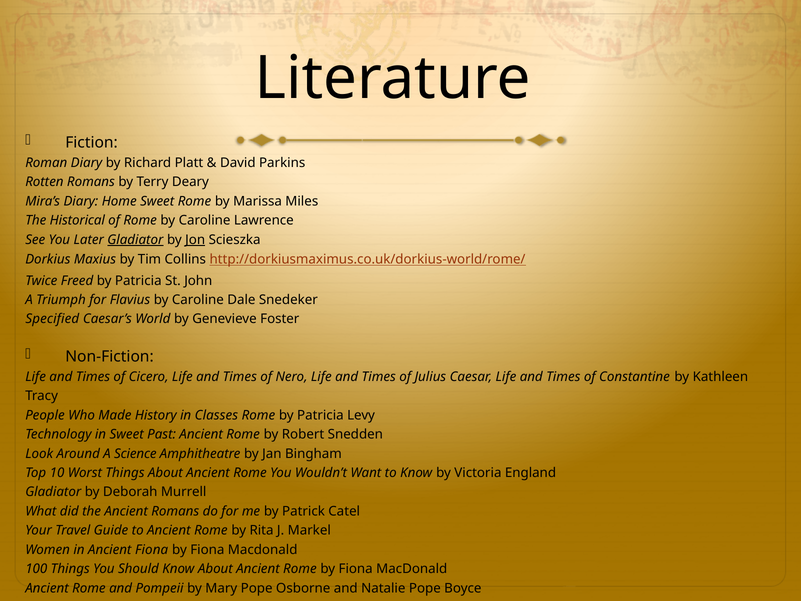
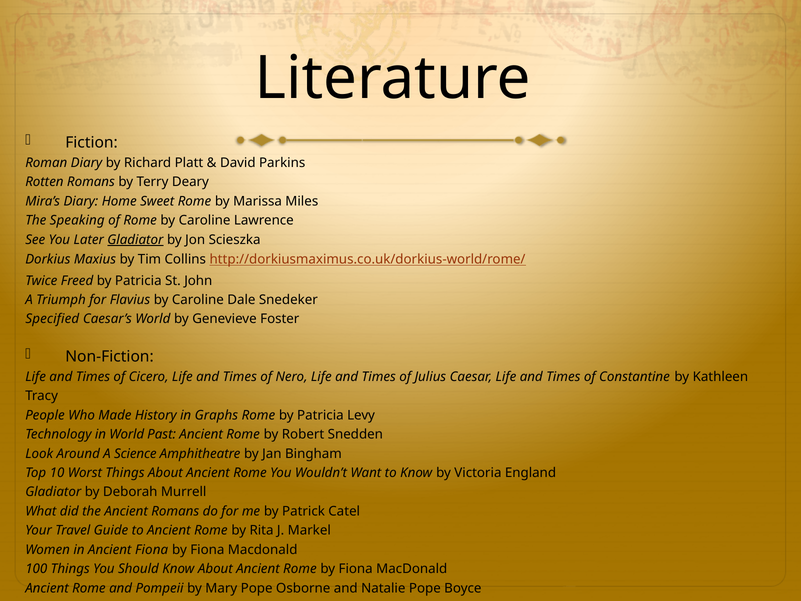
Historical: Historical -> Speaking (77, 220)
Jon underline: present -> none (195, 240)
Classes: Classes -> Graphs (216, 415)
in Sweet: Sweet -> World (127, 434)
